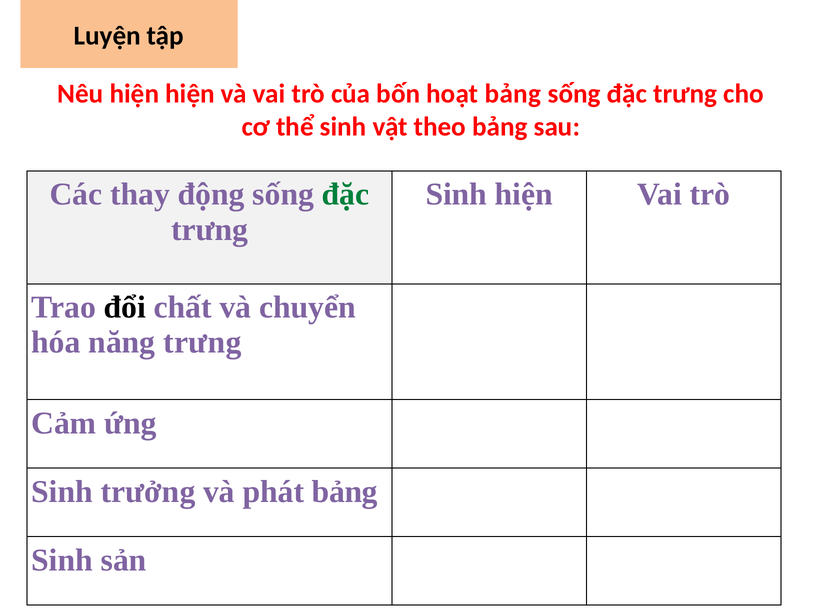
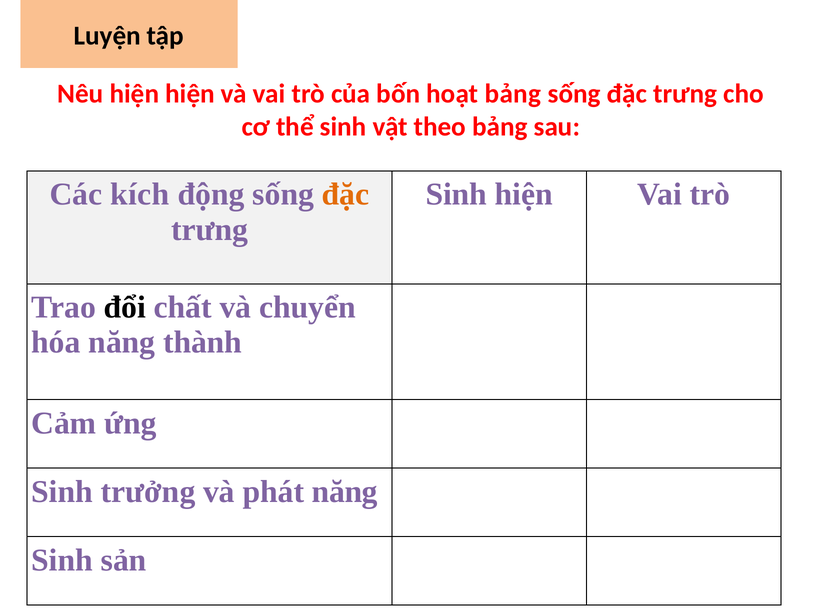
thay: thay -> kích (140, 194)
đặc colour: green -> orange (346, 194)
năng trưng: trưng -> thành (203, 342)
phát bảng: bảng -> năng (345, 491)
